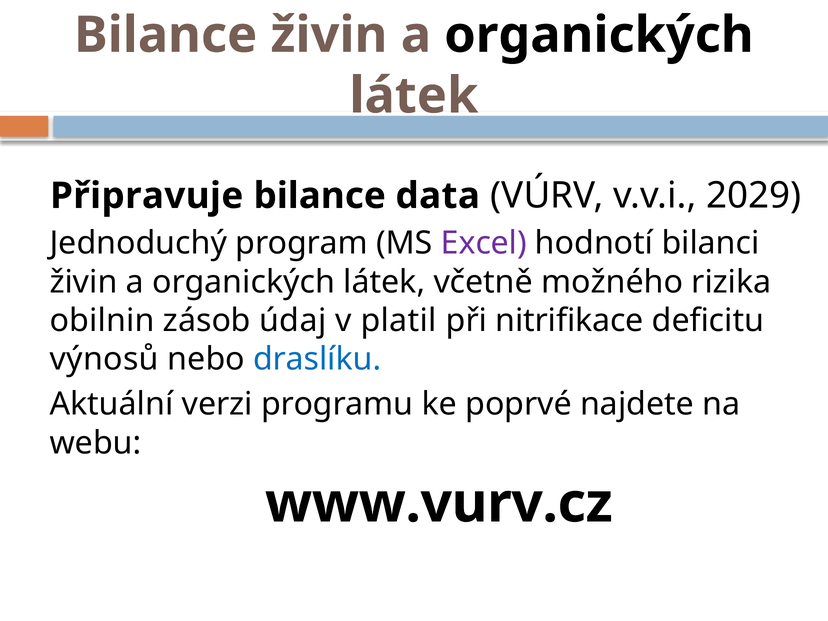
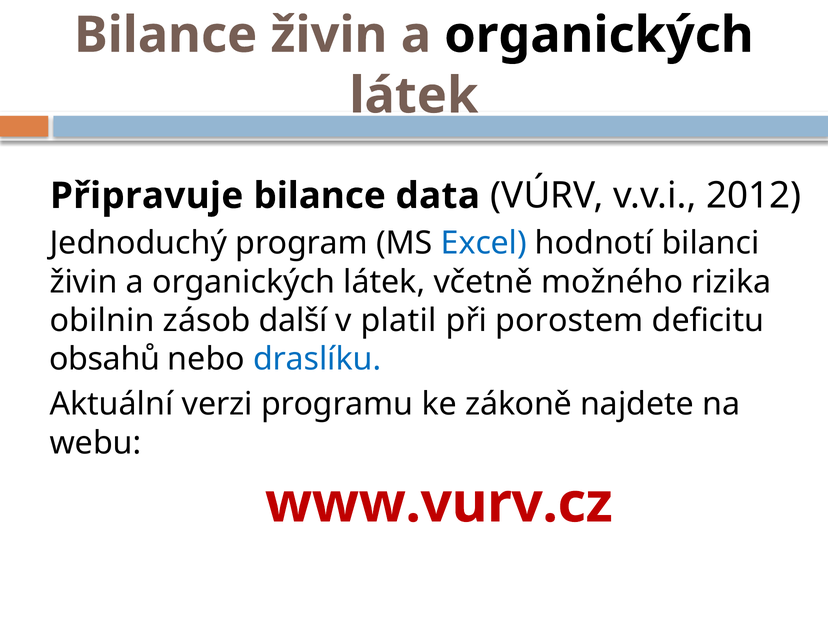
2029: 2029 -> 2012 (754, 196)
Excel colour: purple -> blue (484, 243)
údaj: údaj -> další (293, 321)
nitrifikace: nitrifikace -> porostem (569, 321)
výnosů: výnosů -> obsahů (105, 359)
poprvé: poprvé -> zákoně (519, 404)
www.vurv.cz colour: black -> red (439, 503)
